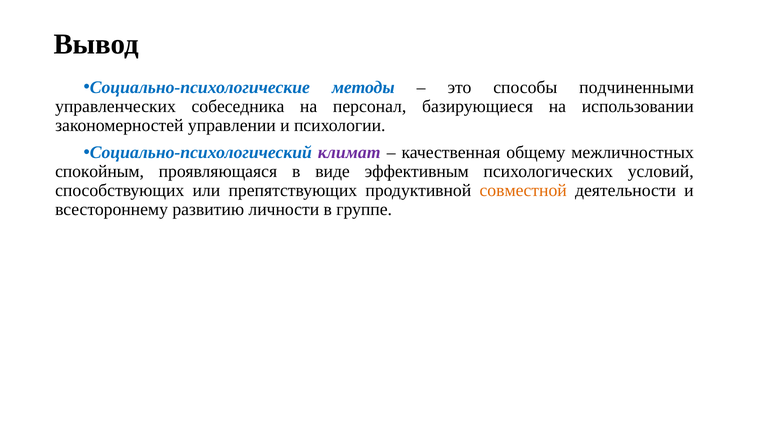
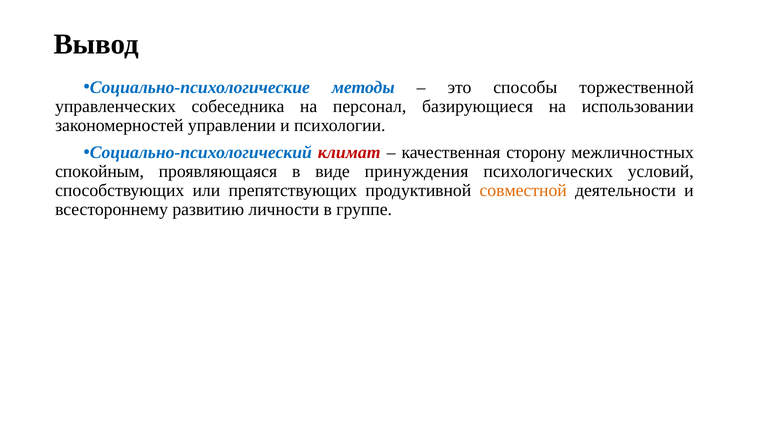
подчиненными: подчиненными -> торжественной (637, 87)
климат colour: purple -> red (349, 153)
общему: общему -> сторону (536, 153)
эффективным: эффективным -> принуждения (417, 172)
